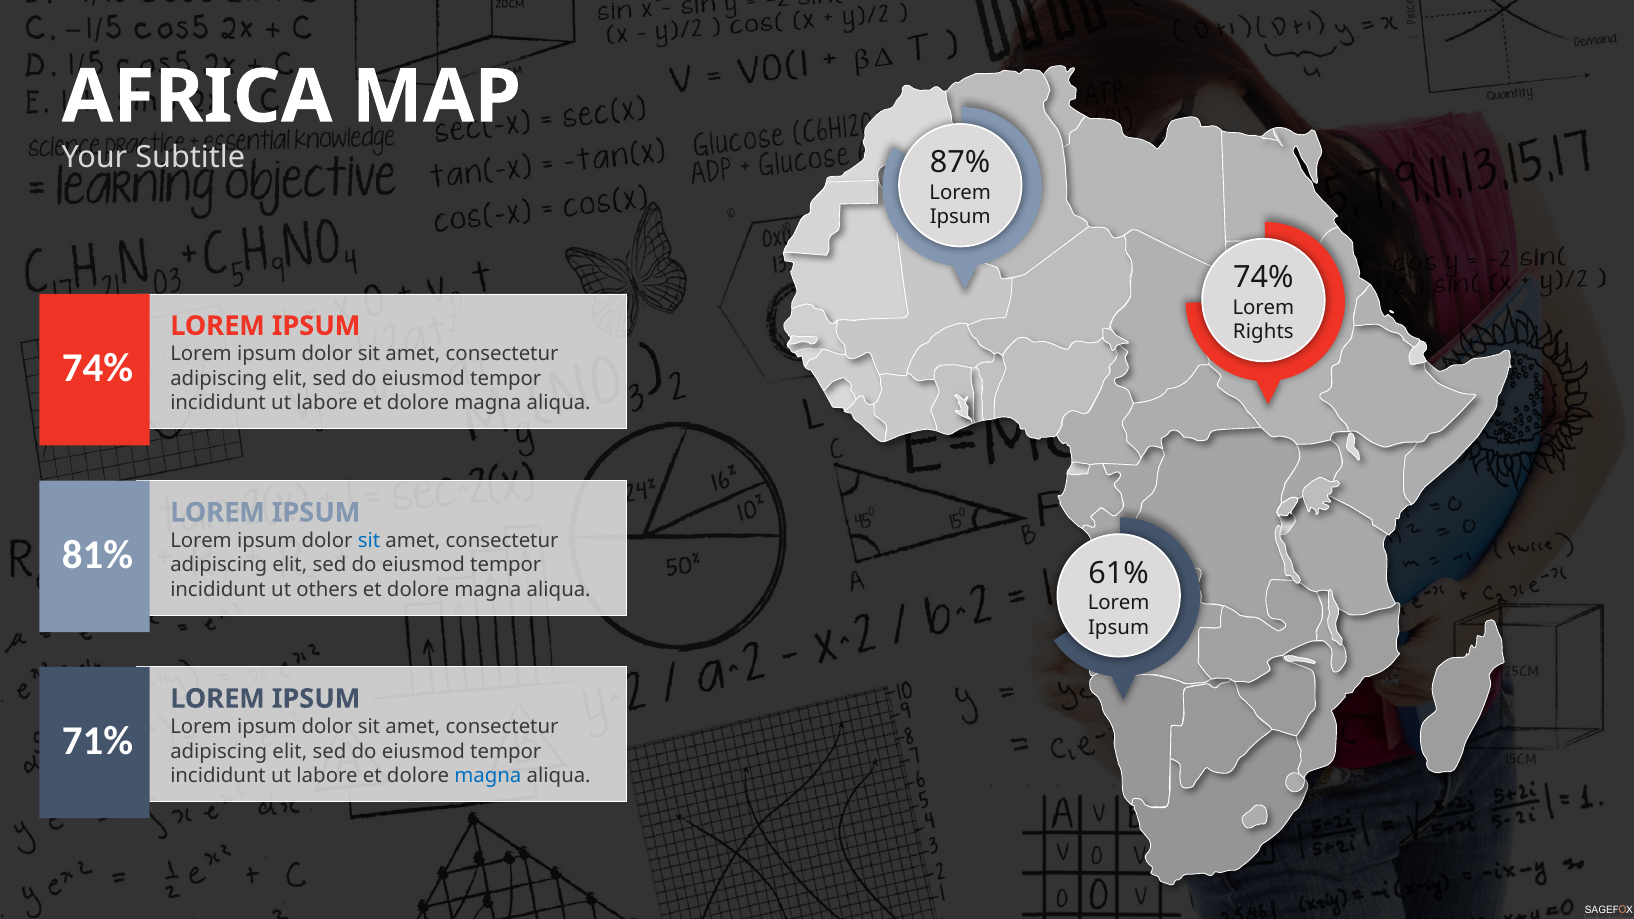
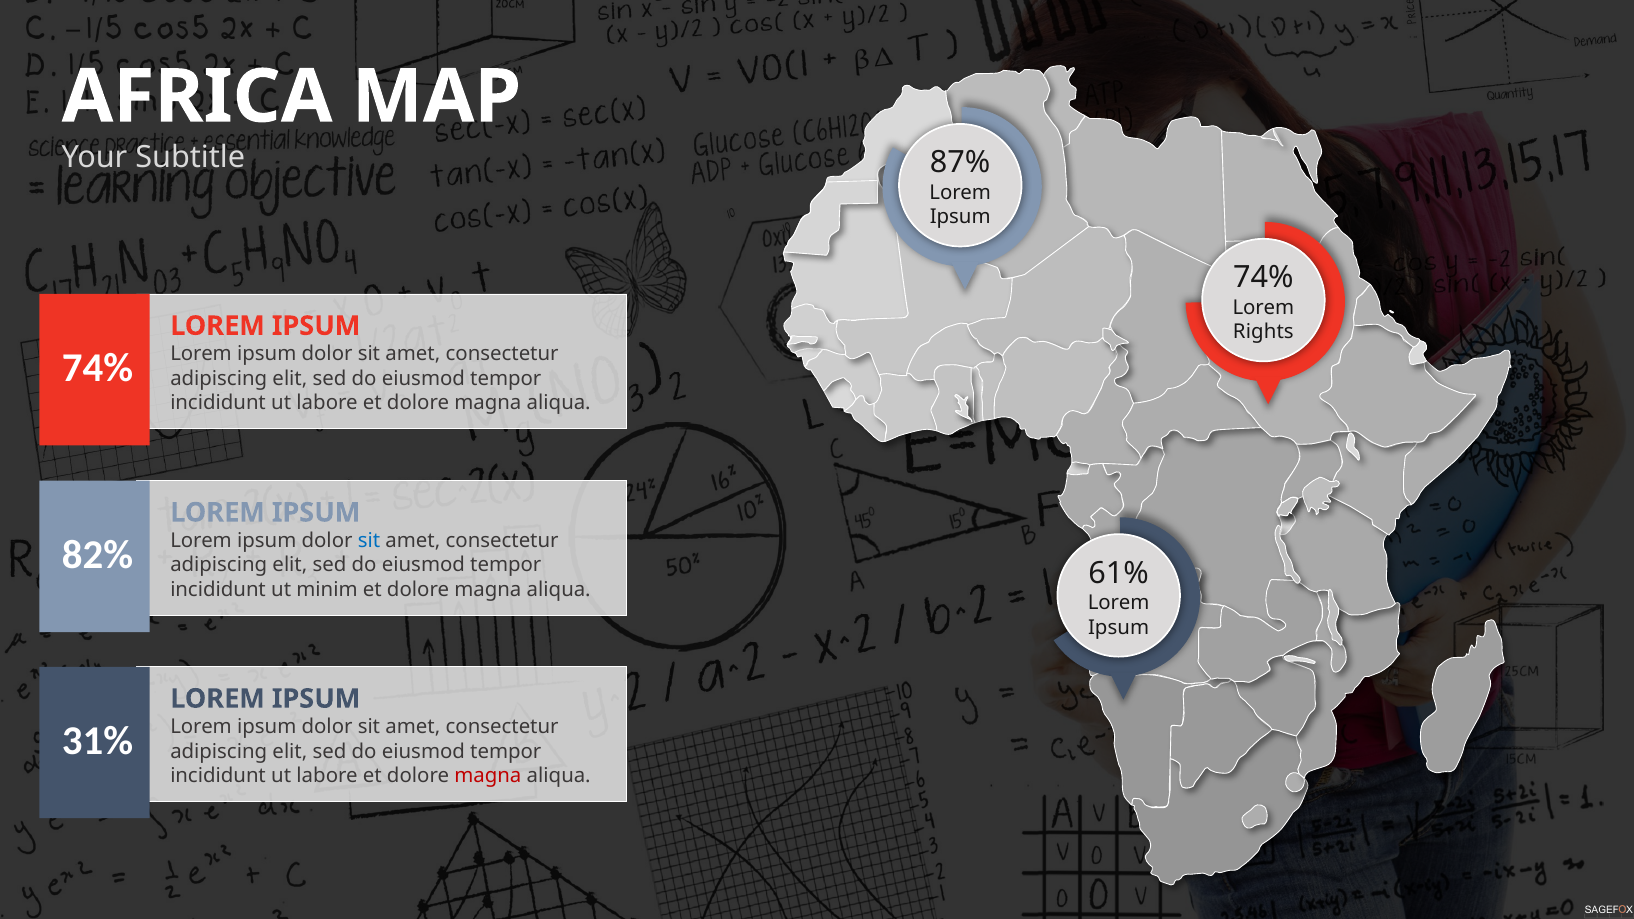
81%: 81% -> 82% (98, 555)
others: others -> minim (327, 590)
71%: 71% -> 31% (98, 741)
magna colour: blue -> red (488, 776)
